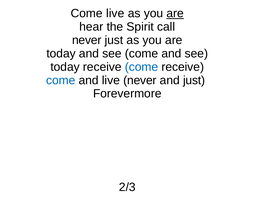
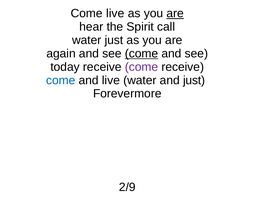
never: never -> water (87, 40)
today: today -> again (61, 54)
come underline: none -> present (141, 54)
come colour: blue -> purple (142, 67)
live never: never -> water (140, 80)
2/3: 2/3 -> 2/9 (127, 187)
